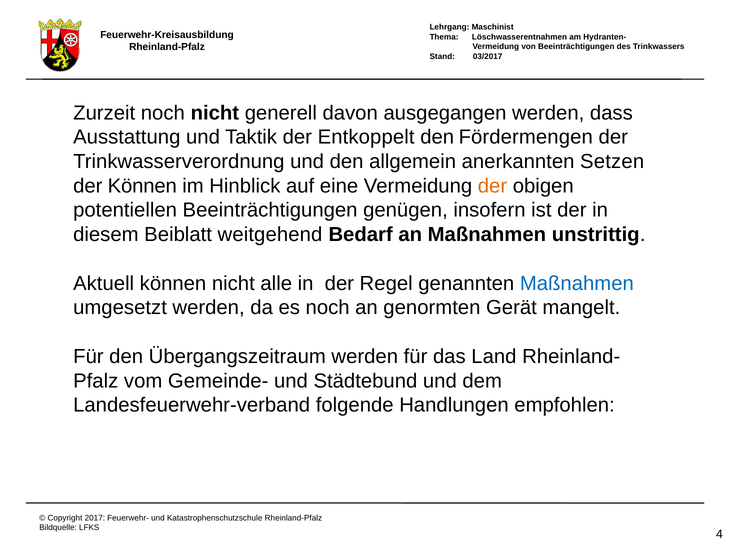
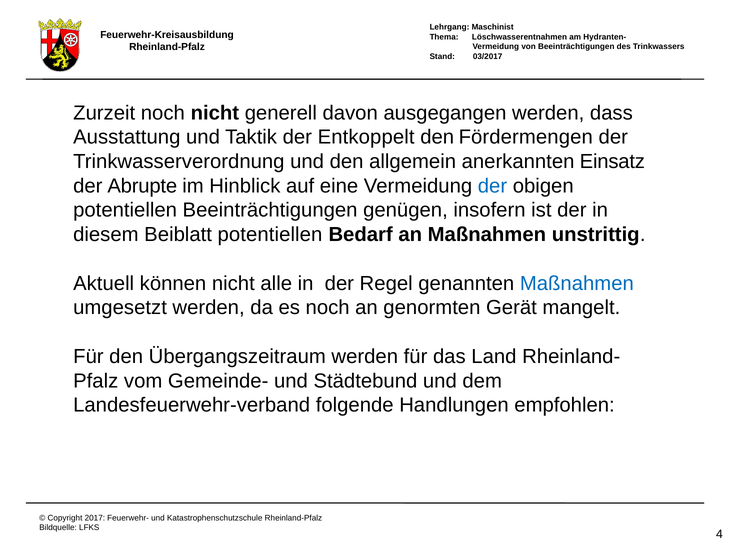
Setzen: Setzen -> Einsatz (612, 161)
der Können: Können -> Abrupte (142, 186)
der colour: orange -> blue (492, 186)
Beiblatt weitgehend: weitgehend -> potentiellen (270, 234)
